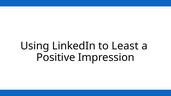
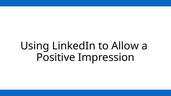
Least: Least -> Allow (125, 46)
